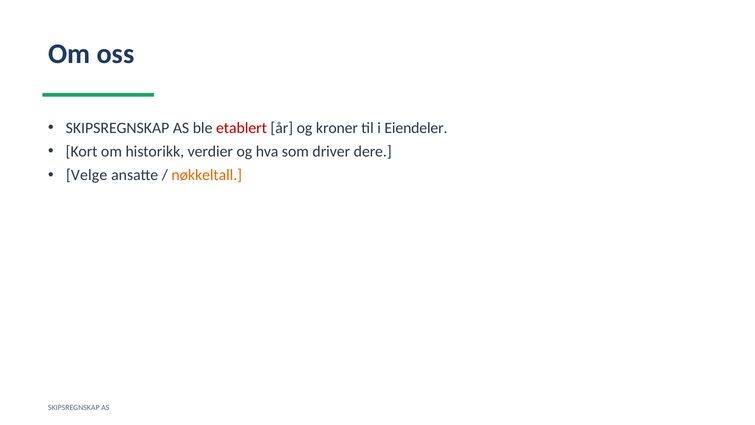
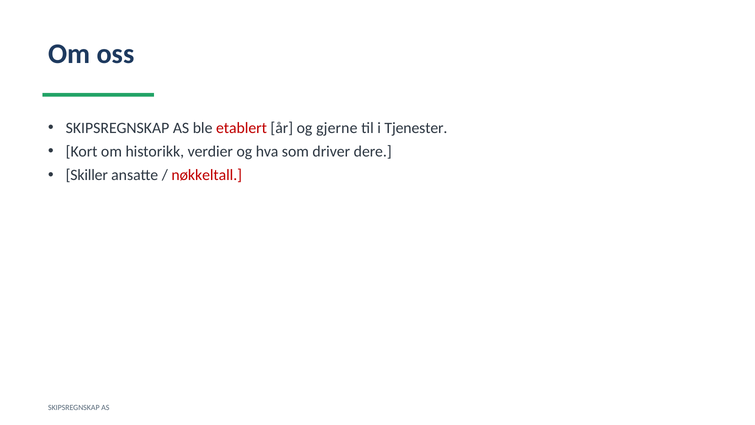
kroner: kroner -> gjerne (337, 128)
Eiendeler: Eiendeler -> Tjenester (416, 128)
Velge: Velge -> Skiller (87, 175)
nøkkeltall colour: orange -> red (207, 175)
